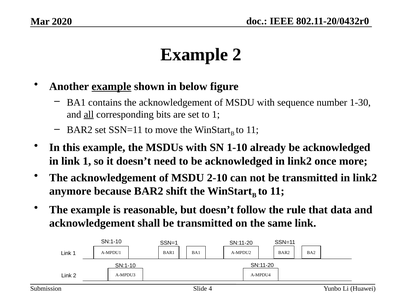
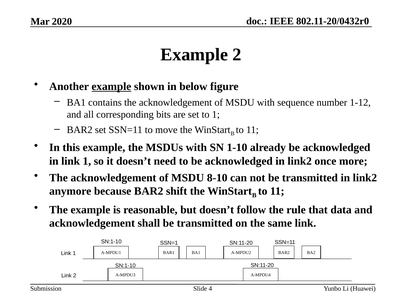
1-30: 1-30 -> 1-12 (360, 103)
all underline: present -> none (89, 115)
2-10: 2-10 -> 8-10 (217, 178)
